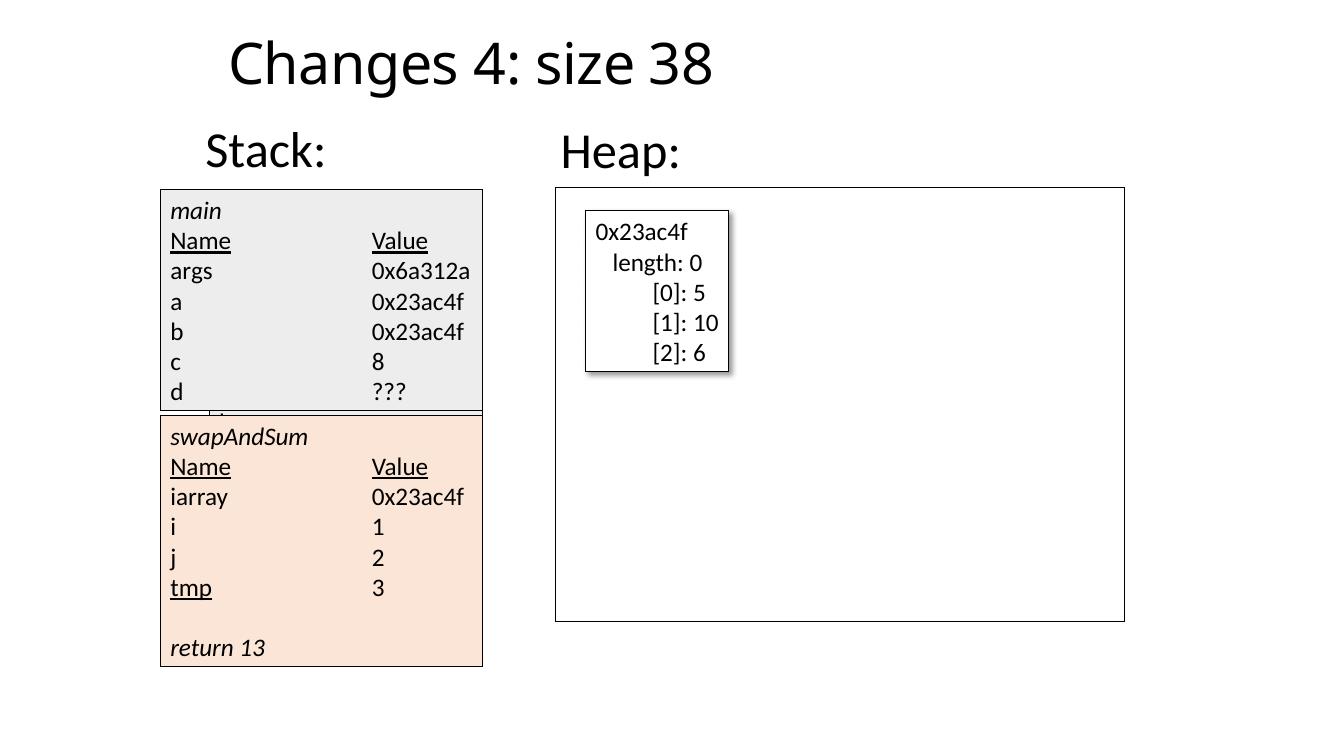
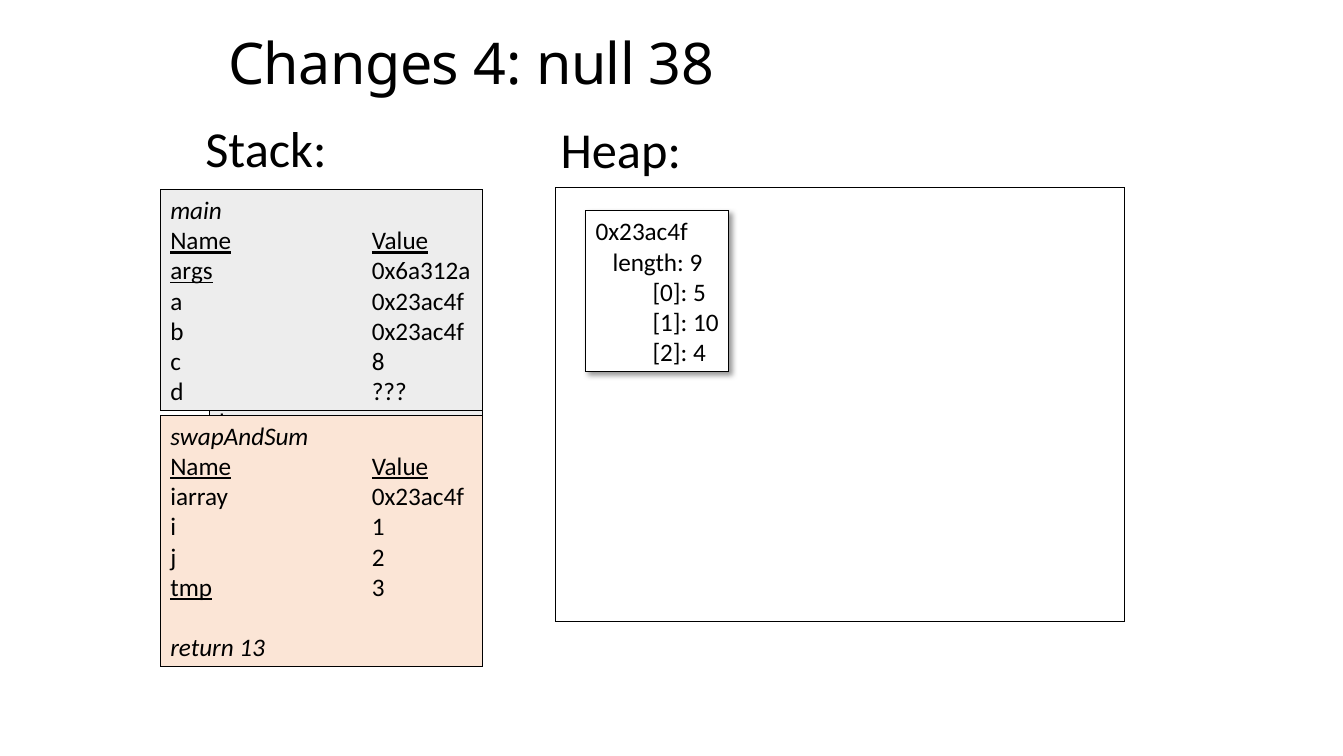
size: size -> null (586, 66)
length 0: 0 -> 9 (696, 262)
args underline: none -> present (192, 271)
2 6: 6 -> 4 (699, 353)
